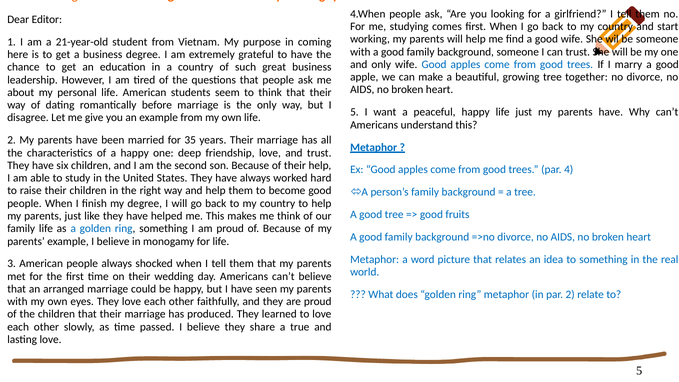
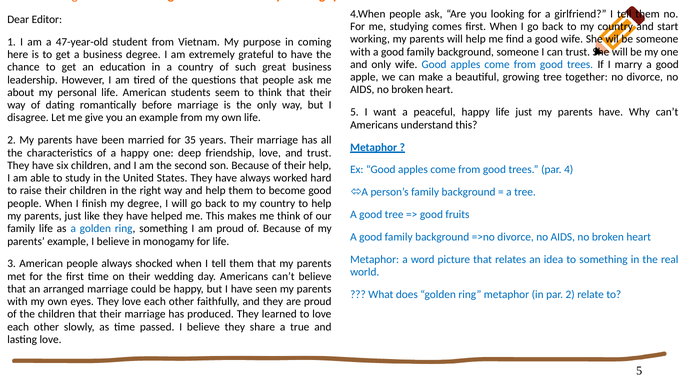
21-year-old: 21-year-old -> 47-year-old (82, 42)
